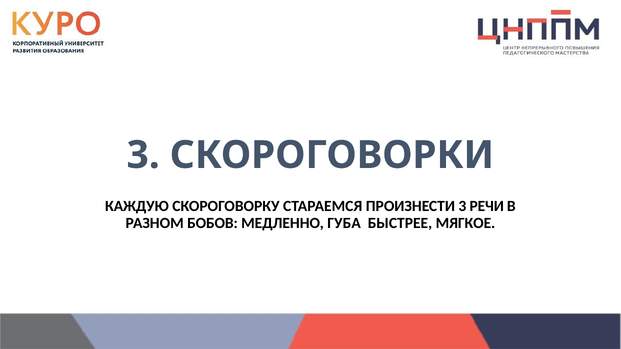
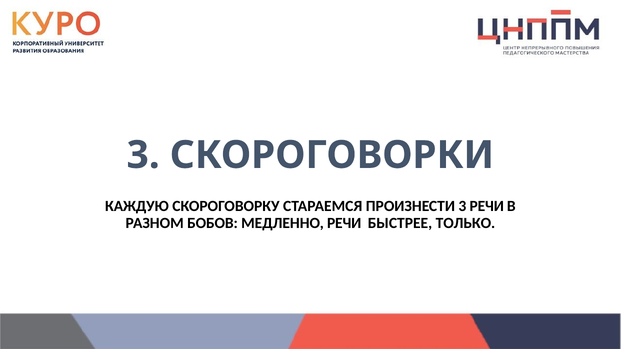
МЕДЛЕННО ГУБА: ГУБА -> РЕЧИ (344, 223)
МЯГКОЕ: МЯГКОЕ -> ТОЛЬКО (465, 223)
